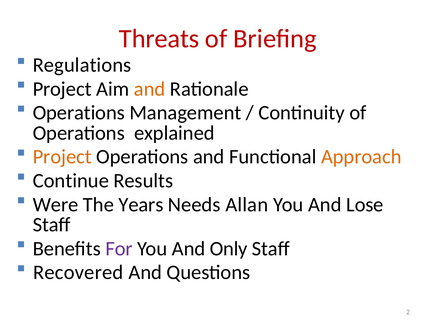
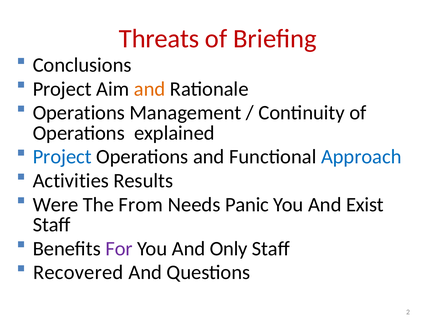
Regulations: Regulations -> Conclusions (82, 65)
Project colour: orange -> blue (62, 157)
Approach colour: orange -> blue (361, 157)
Continue: Continue -> Activities (71, 181)
Years: Years -> From (141, 205)
Allan: Allan -> Panic (247, 205)
Lose: Lose -> Exist (365, 205)
